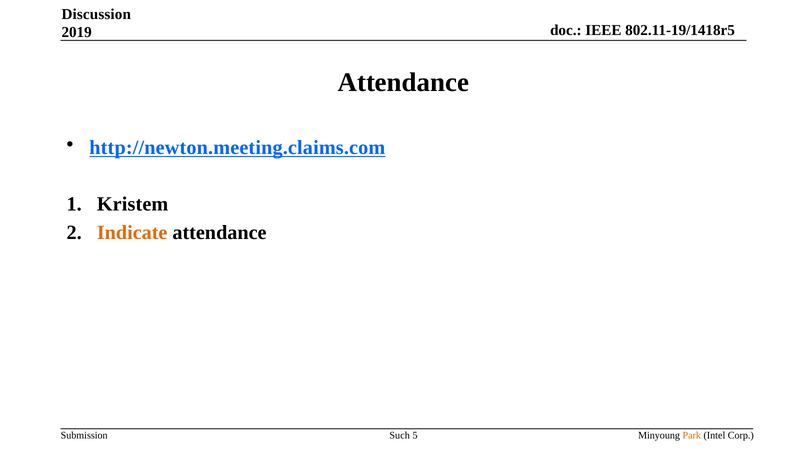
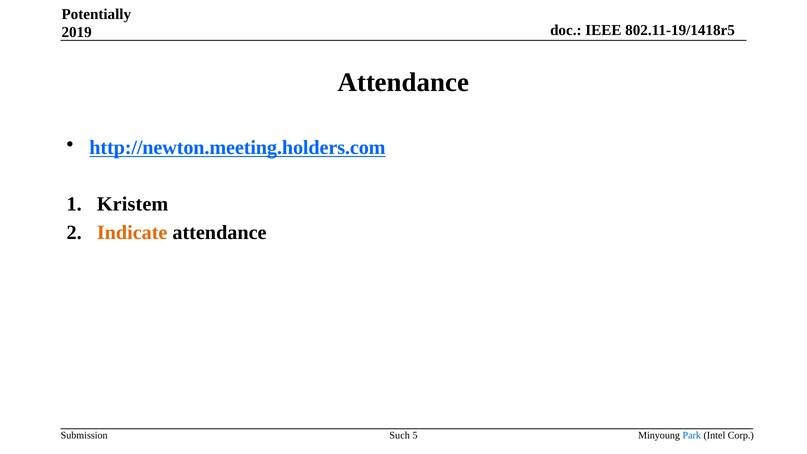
Discussion: Discussion -> Potentially (96, 14)
http://newton.meeting.claims.com: http://newton.meeting.claims.com -> http://newton.meeting.holders.com (237, 148)
Park colour: orange -> blue (692, 435)
